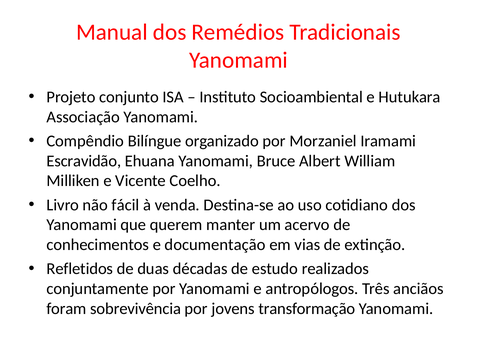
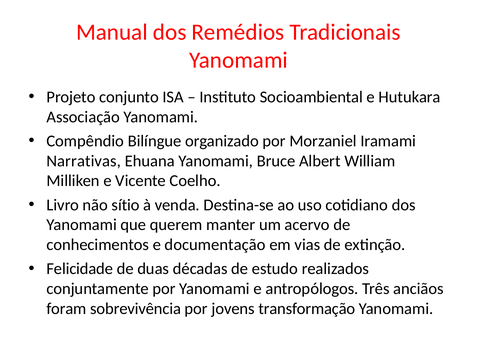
Escravidão: Escravidão -> Narrativas (84, 161)
fácil: fácil -> sítio (126, 205)
Refletidos: Refletidos -> Felicidade (80, 269)
